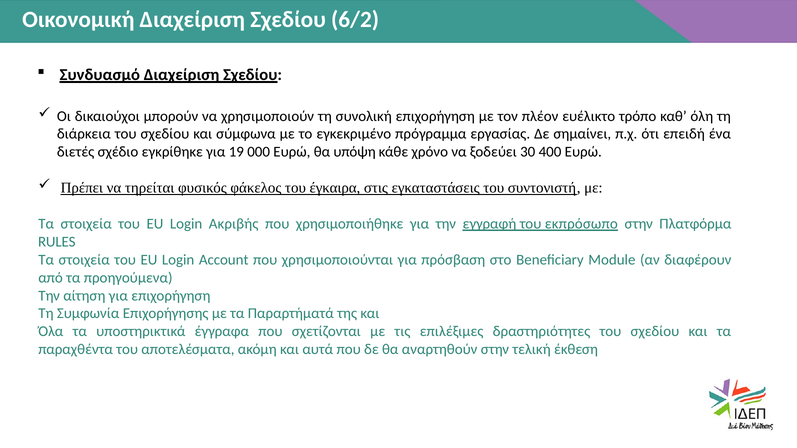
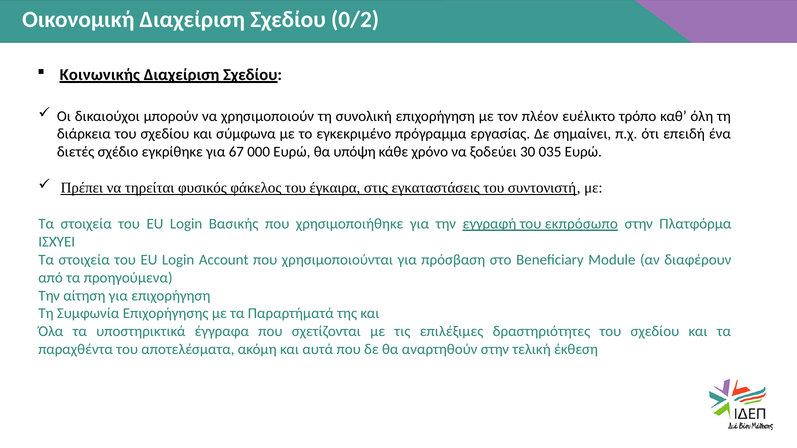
6/2: 6/2 -> 0/2 (355, 20)
Συνδυασμό: Συνδυασμό -> Κοινωνικής (100, 75)
19: 19 -> 67 (236, 152)
400: 400 -> 035 (550, 152)
Ακριβής: Ακριβής -> Βασικής (234, 224)
RULES: RULES -> ΙΣΧΎΕΙ (57, 242)
